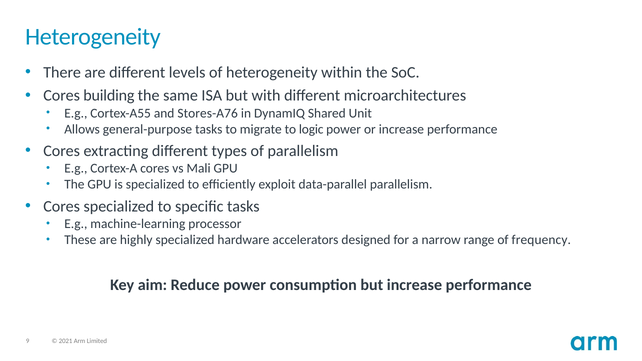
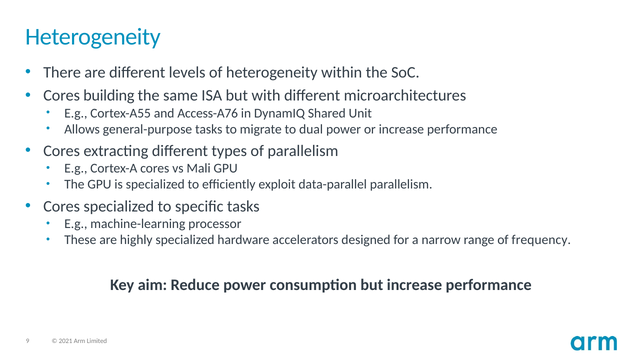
Stores-A76: Stores-A76 -> Access-A76 (208, 113)
logic: logic -> dual (311, 129)
